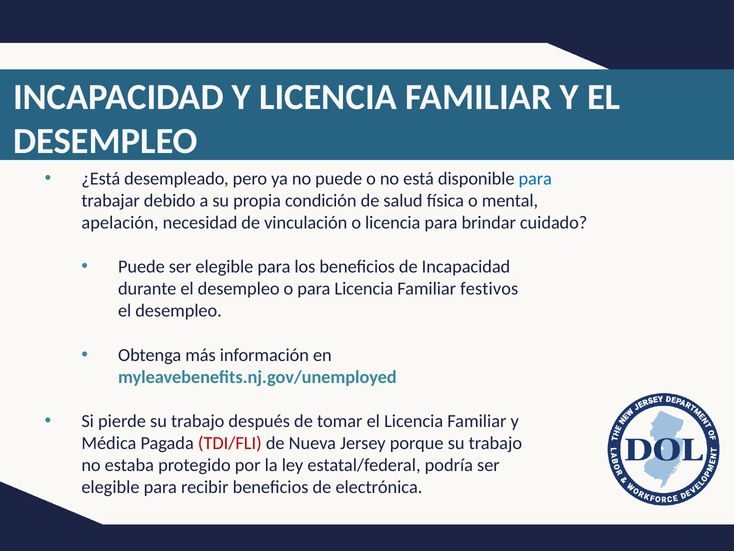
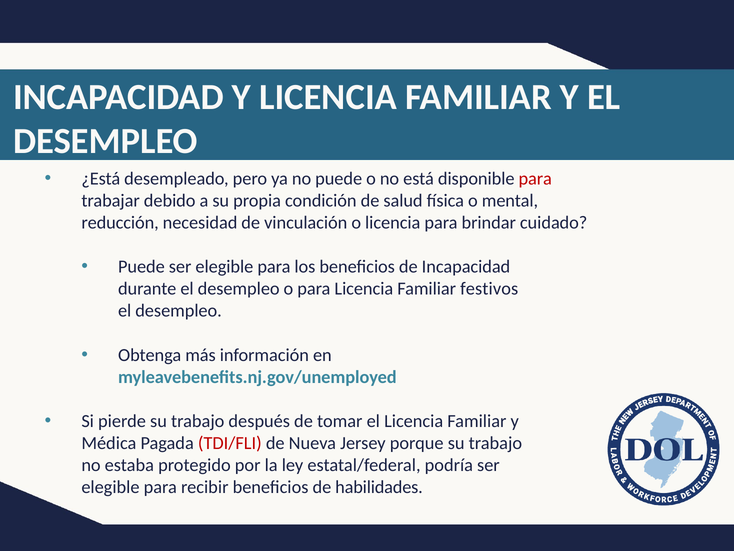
para colour: blue -> red (535, 178)
apelación: apelación -> reducción (120, 222)
electrónica: electrónica -> habilidades (379, 487)
